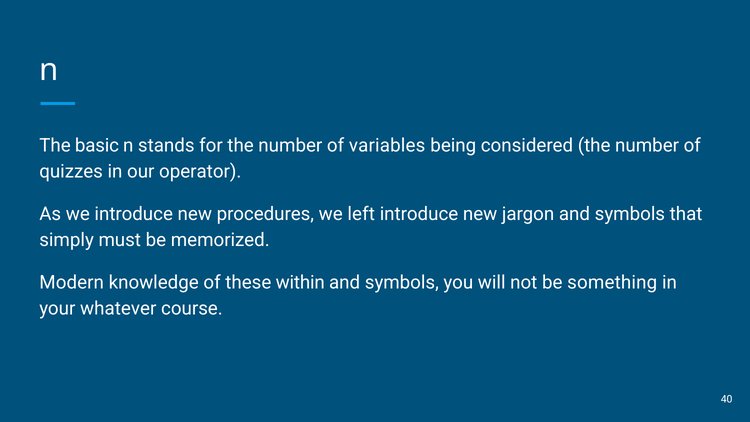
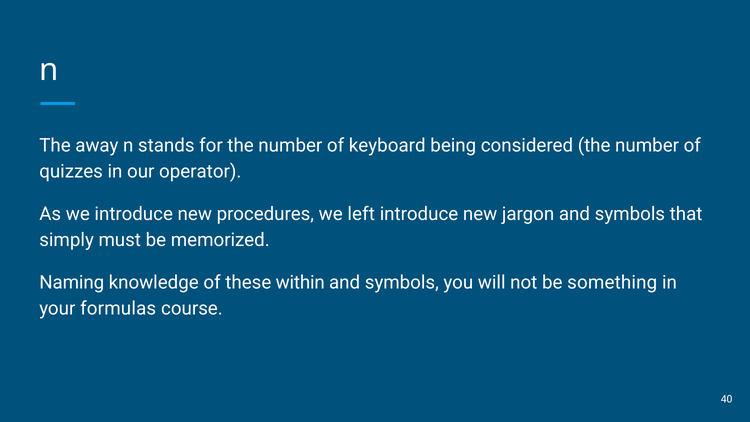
basic: basic -> away (97, 146)
variables: variables -> keyboard (387, 146)
Modern: Modern -> Naming (72, 282)
whatever: whatever -> formulas (118, 308)
